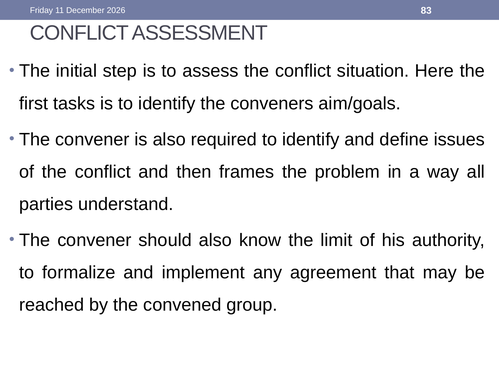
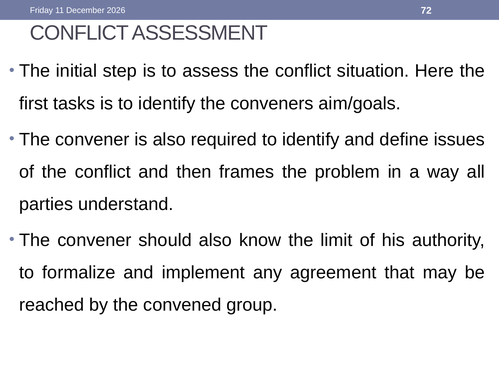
83: 83 -> 72 (426, 11)
